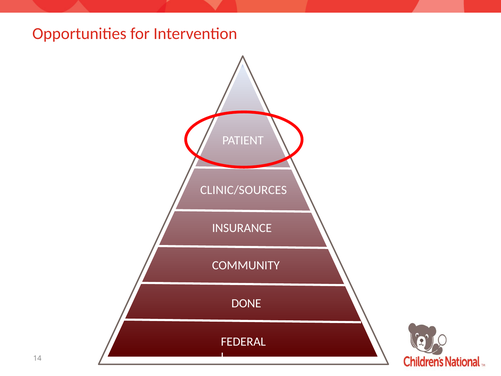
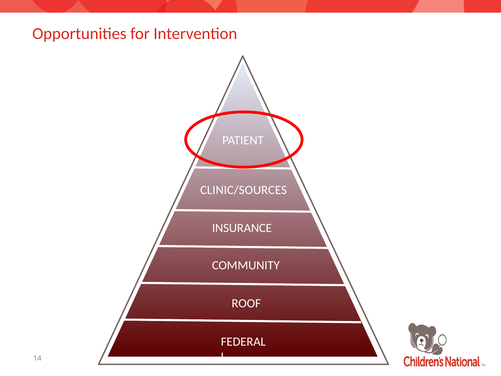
DONE: DONE -> ROOF (246, 303)
